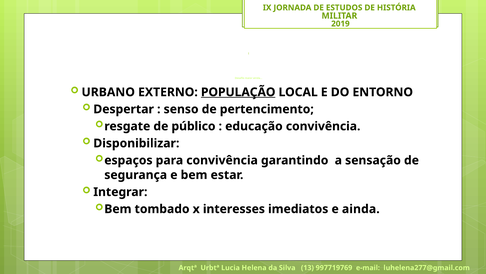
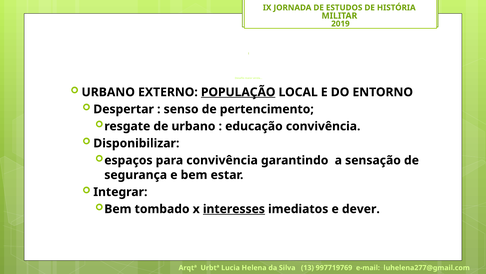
de público: público -> urbano (193, 126)
interesses underline: none -> present (234, 209)
e ainda: ainda -> dever (361, 209)
